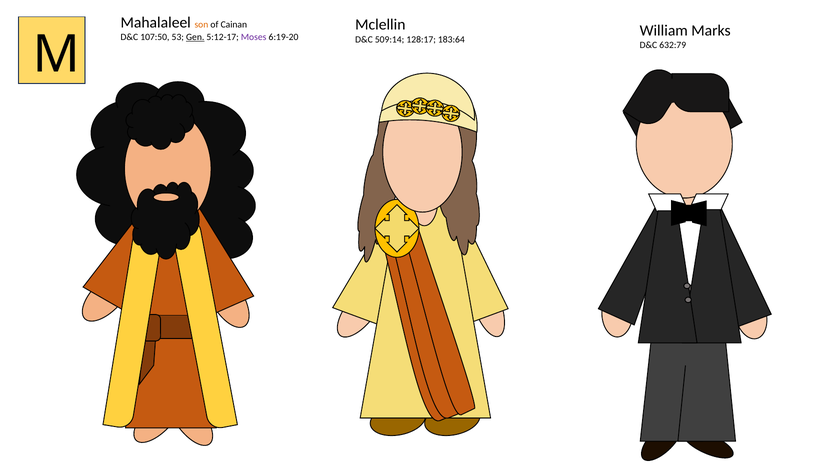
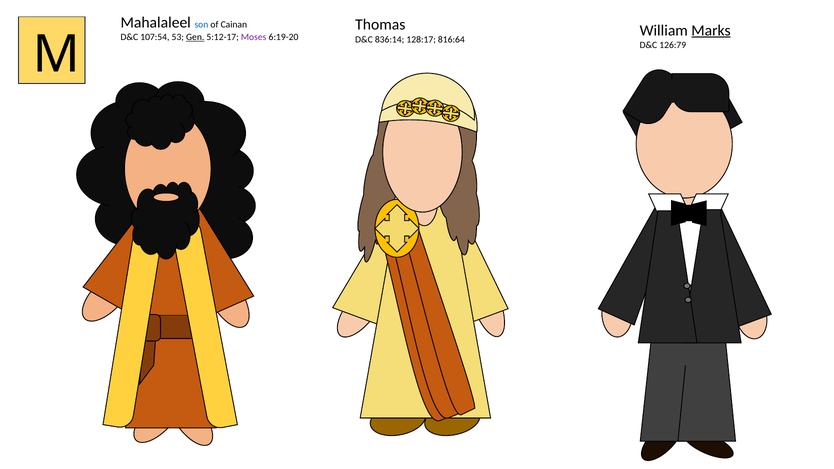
son colour: orange -> blue (201, 25)
Mclellin: Mclellin -> Thomas (380, 25)
Marks underline: none -> present (711, 30)
107:50: 107:50 -> 107:54 (155, 37)
509:14: 509:14 -> 836:14 (390, 39)
183:64: 183:64 -> 816:64 (451, 39)
632:79: 632:79 -> 126:79 (673, 45)
